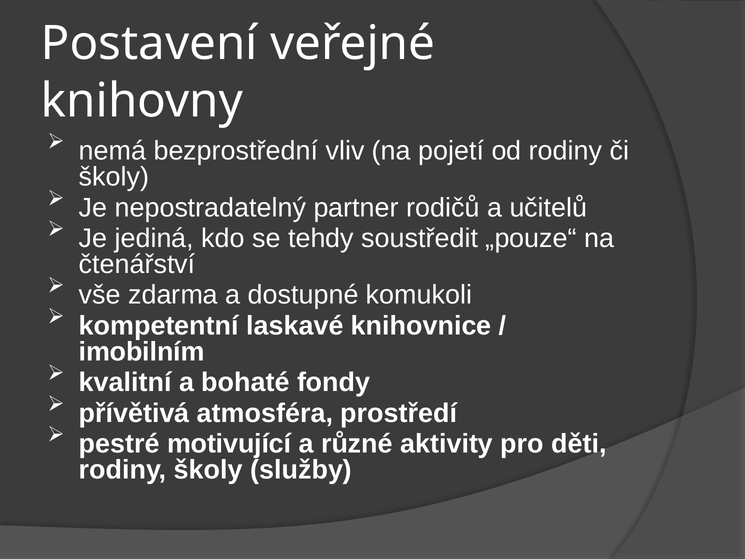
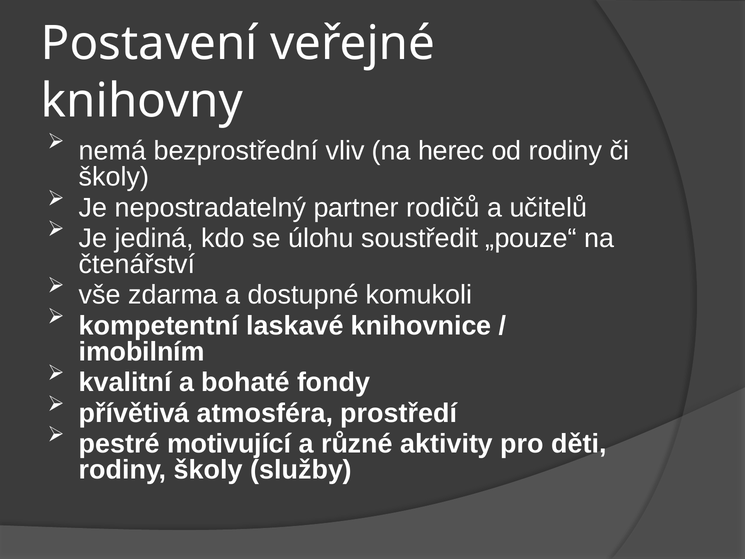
pojetí: pojetí -> herec (451, 151)
tehdy: tehdy -> úlohu (321, 238)
